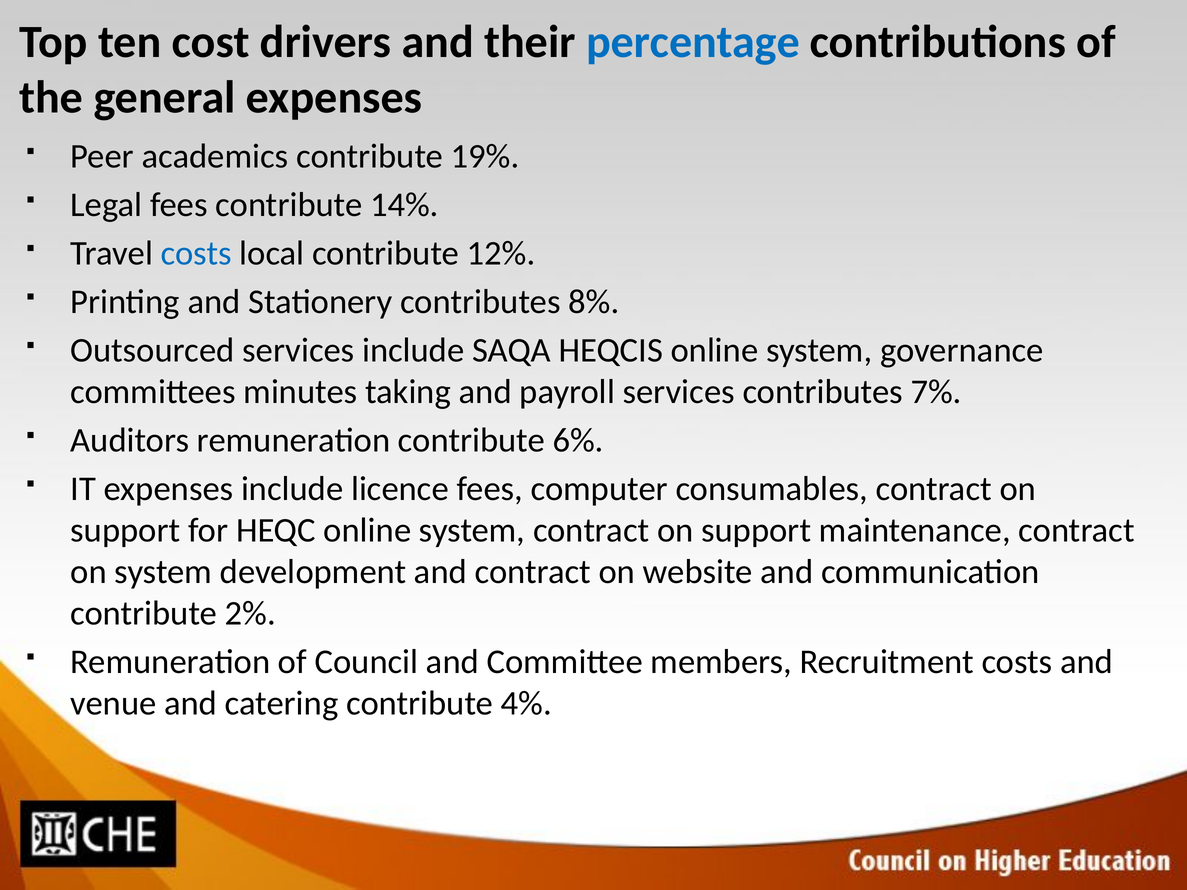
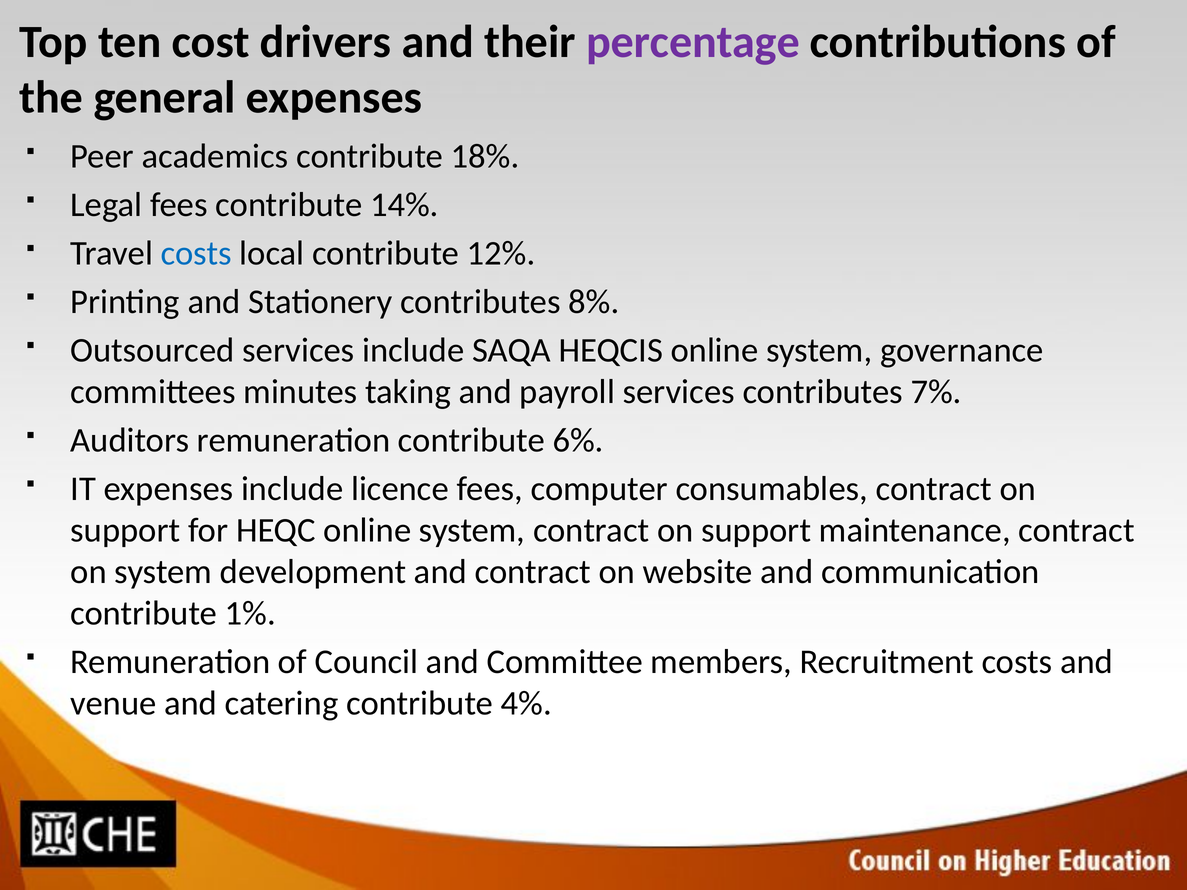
percentage colour: blue -> purple (693, 42)
19%: 19% -> 18% (485, 156)
2%: 2% -> 1% (250, 613)
